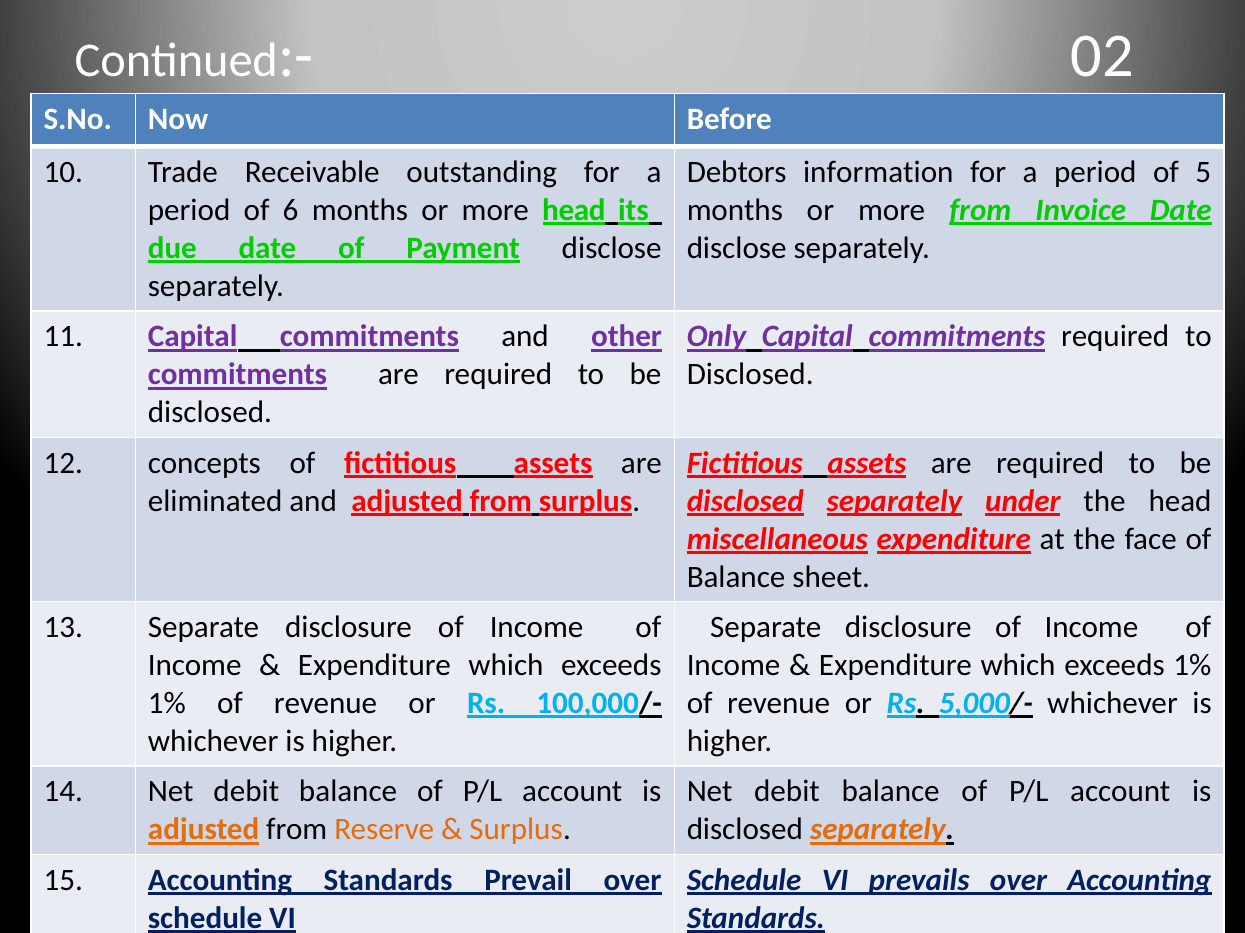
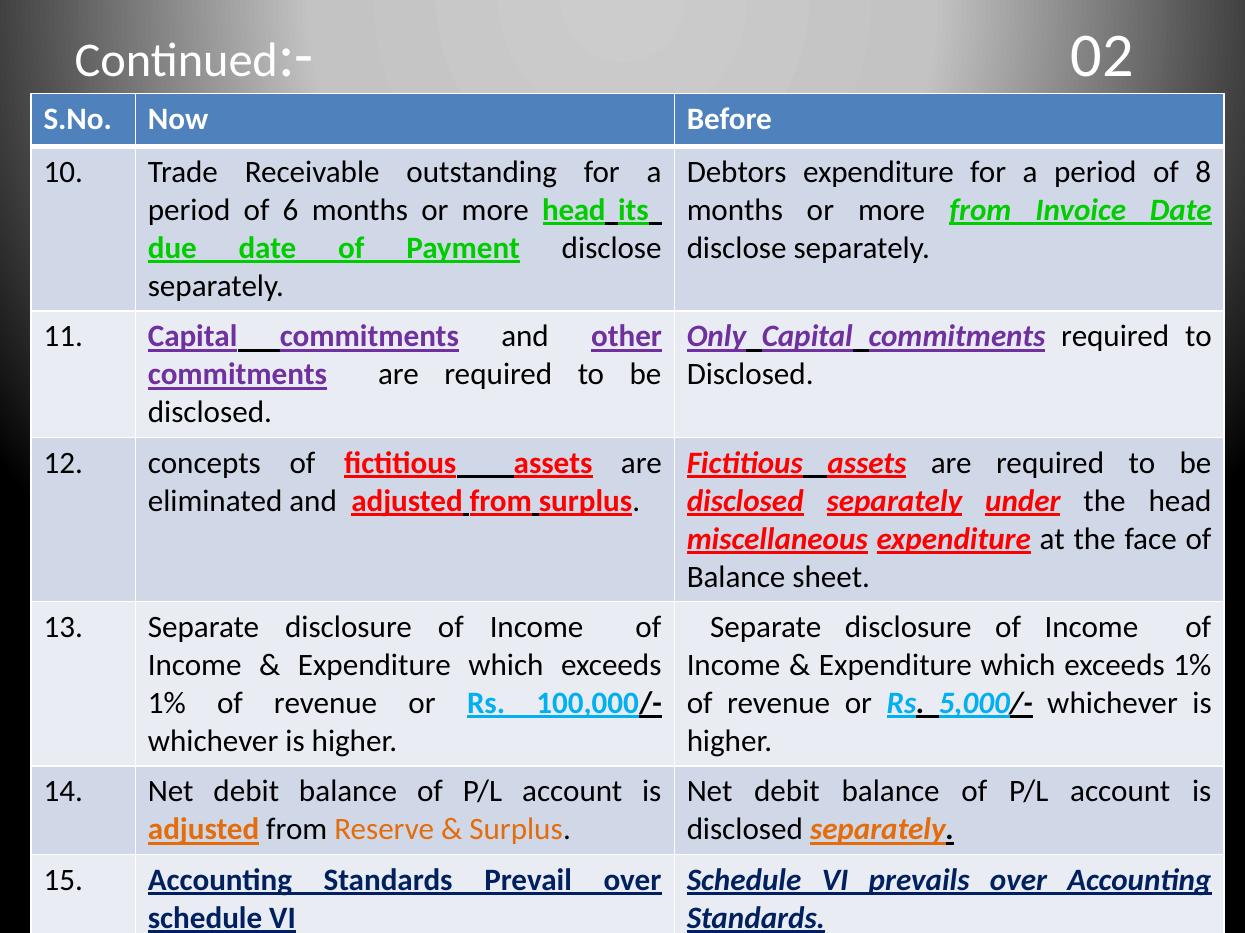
Debtors information: information -> expenditure (878, 172)
5: 5 -> 8 (1203, 172)
